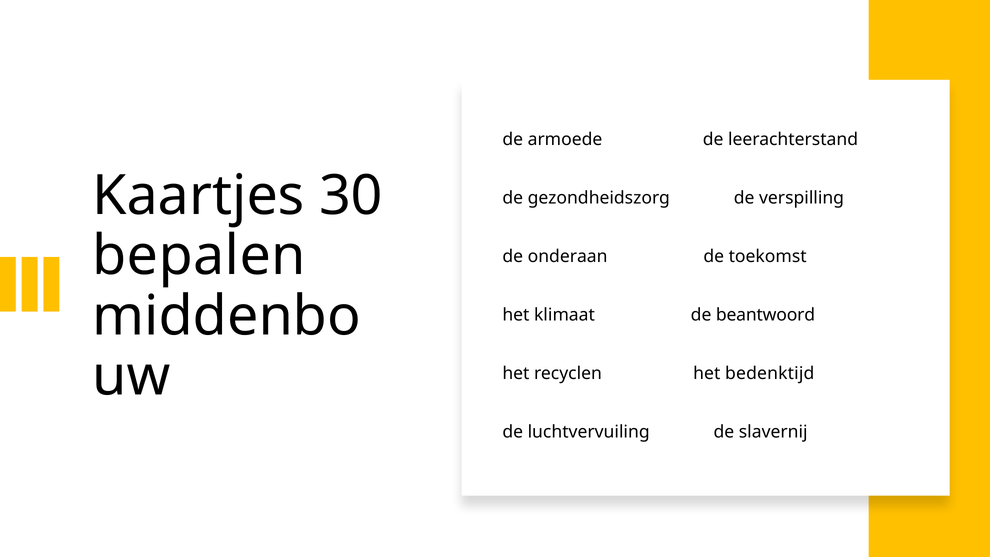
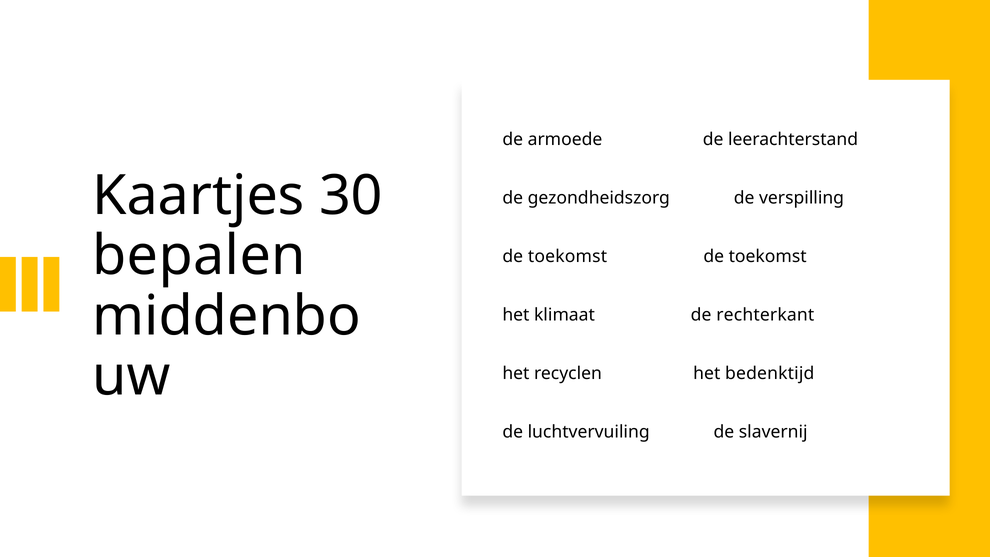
onderaan: onderaan -> toekomst (568, 256)
beantwoord: beantwoord -> rechterkant (765, 315)
